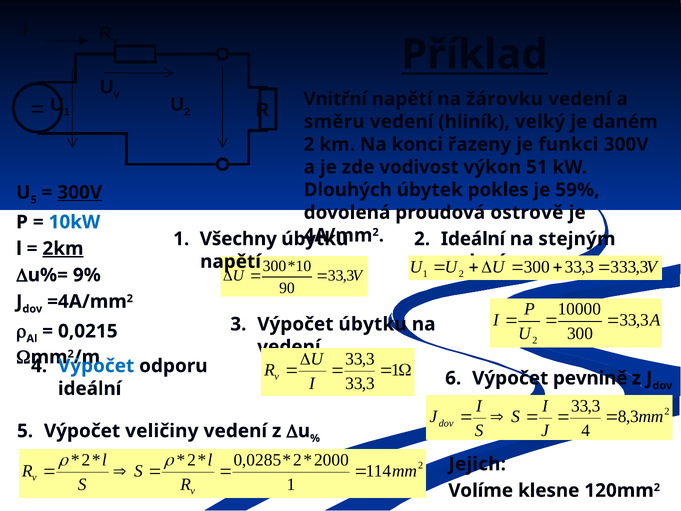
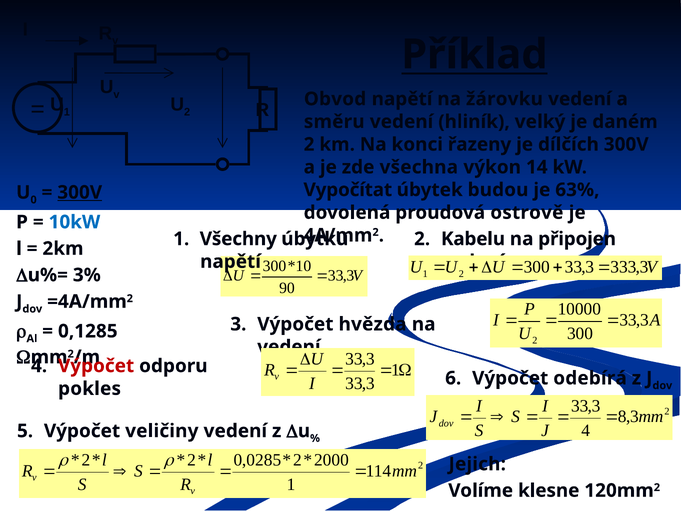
Vnitřní: Vnitřní -> Obvod (335, 99)
funkci: funkci -> dílčích (568, 144)
vodivost: vodivost -> všechna (419, 167)
51: 51 -> 14 (537, 167)
Dlouhých: Dlouhých -> Vypočítat (348, 190)
pokles: pokles -> budou (498, 190)
59%: 59% -> 63% (577, 190)
5: 5 -> 0 (34, 200)
2 Ideální: Ideální -> Kabelu (473, 239)
stejným: stejným -> připojen (577, 239)
2km underline: present -> none (63, 248)
9%: 9% -> 3% (87, 275)
Výpočet úbytku: úbytku -> hvězda (373, 324)
0,0215: 0,0215 -> 0,1285 (88, 331)
Výpočet colour: blue -> red (96, 366)
pevnině: pevnině -> odebírá (590, 378)
ideální: ideální -> pokles (90, 388)
